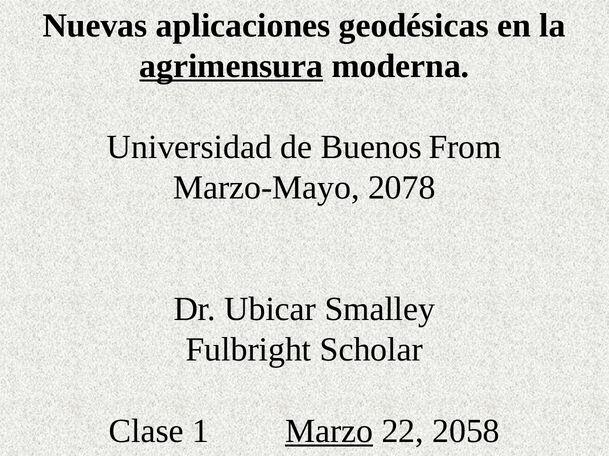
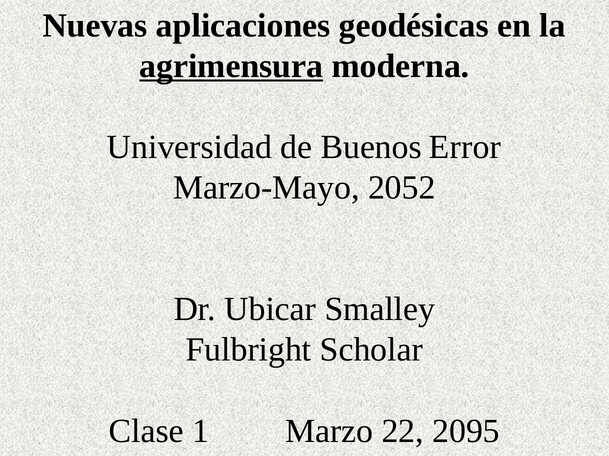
From: From -> Error (465, 147)
2078: 2078 -> 2052 (402, 188)
Marzo underline: present -> none (329, 432)
2058: 2058 -> 2095 (466, 432)
